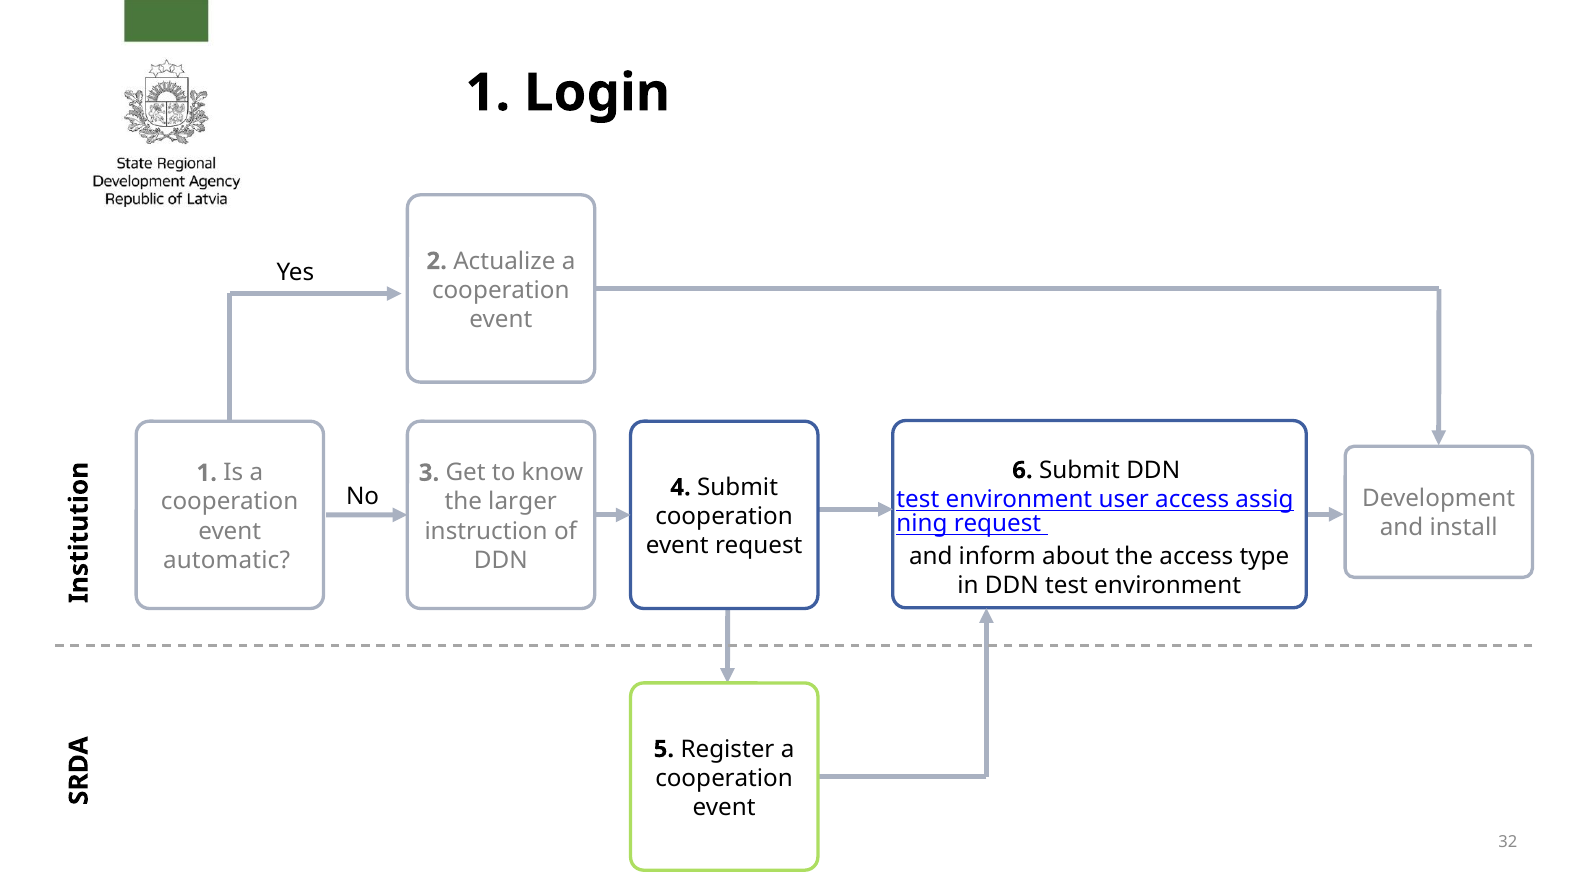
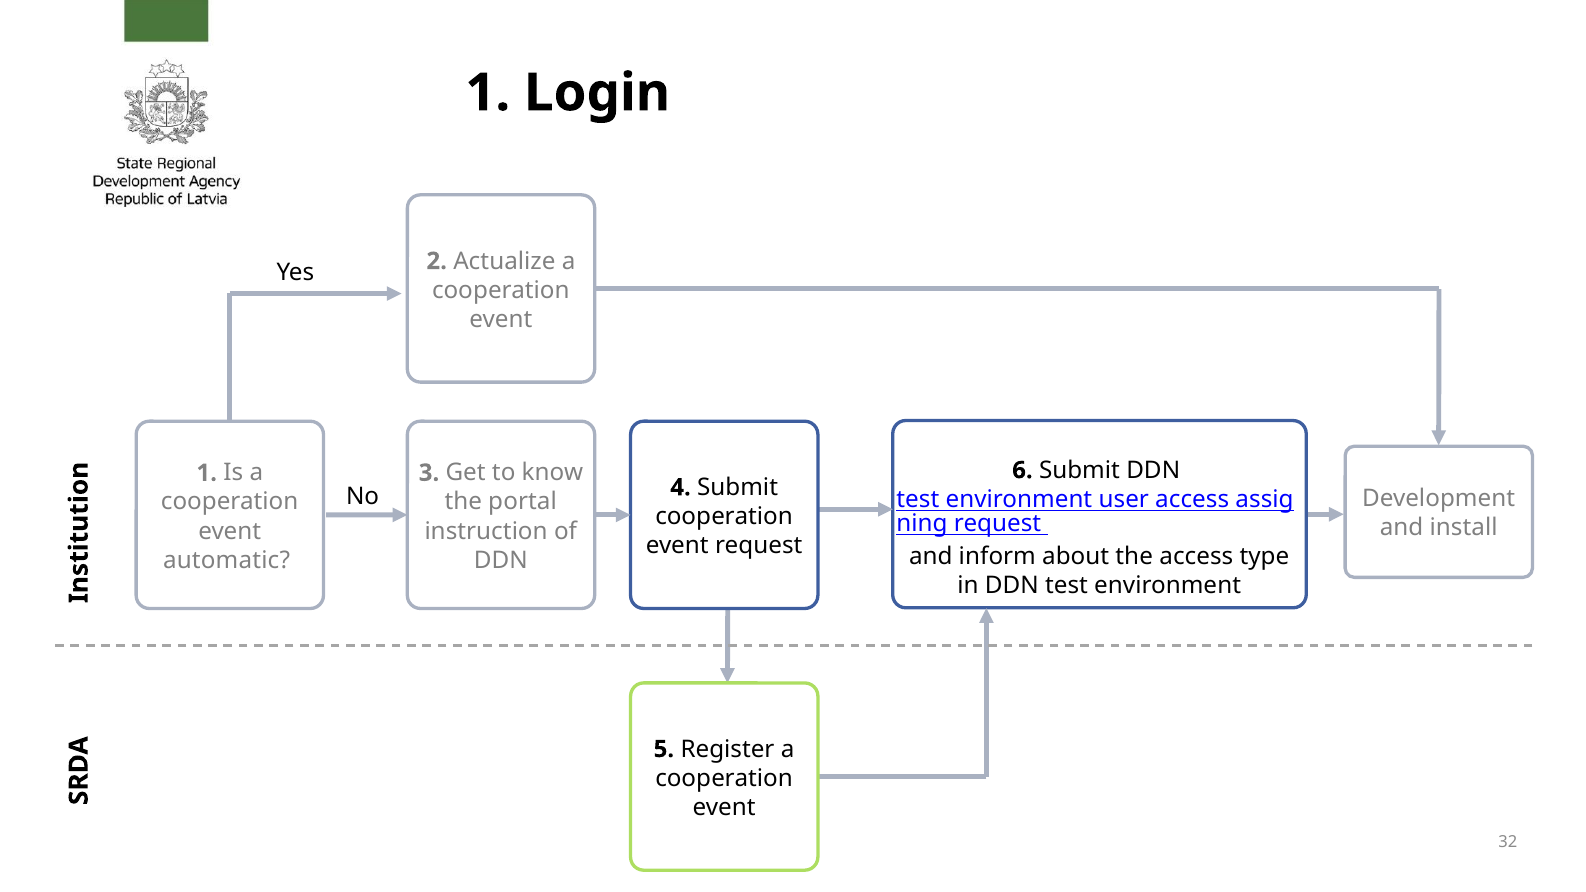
larger: larger -> portal (523, 502)
